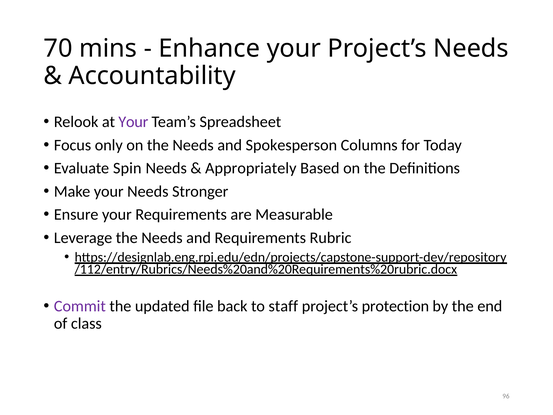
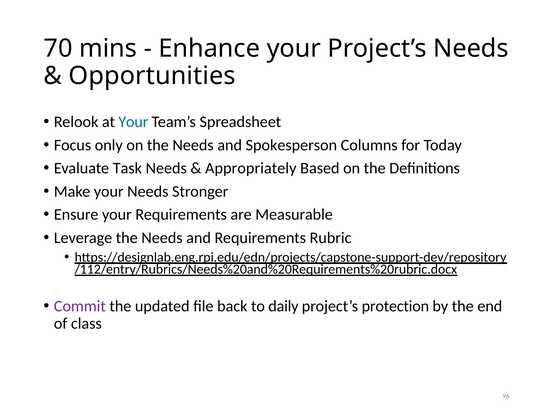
Accountability: Accountability -> Opportunities (152, 76)
Your colour: purple -> blue (133, 122)
Spin: Spin -> Task (127, 168)
staff: staff -> daily (283, 306)
